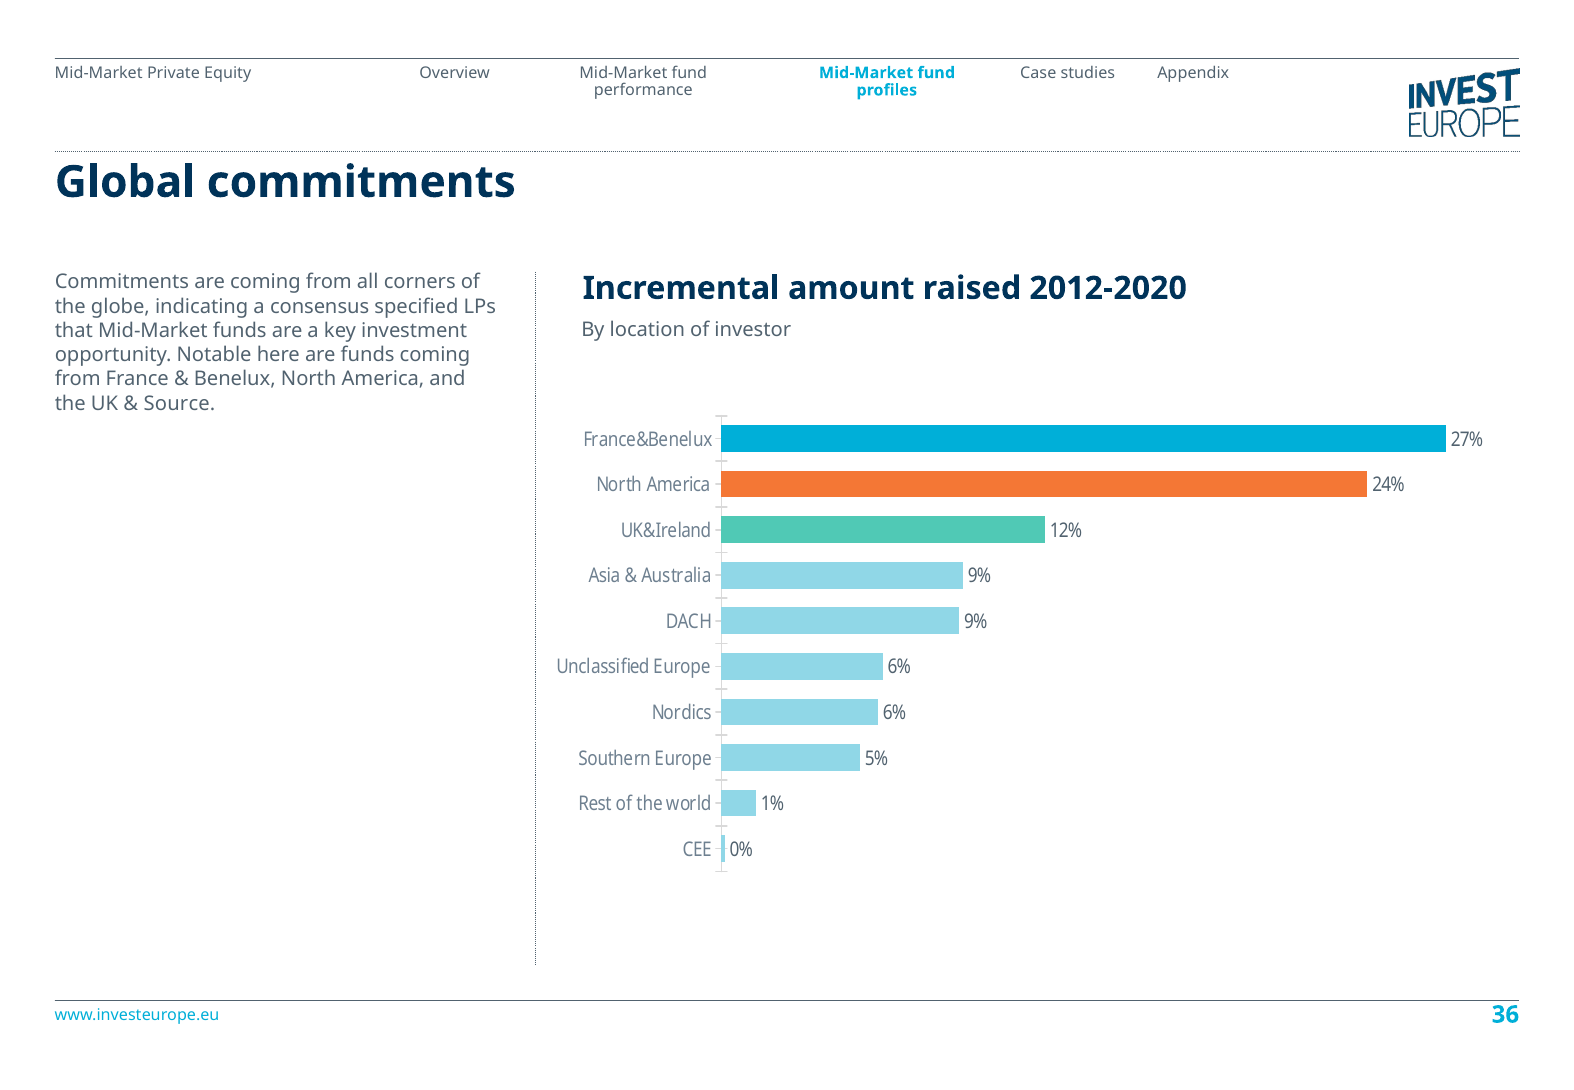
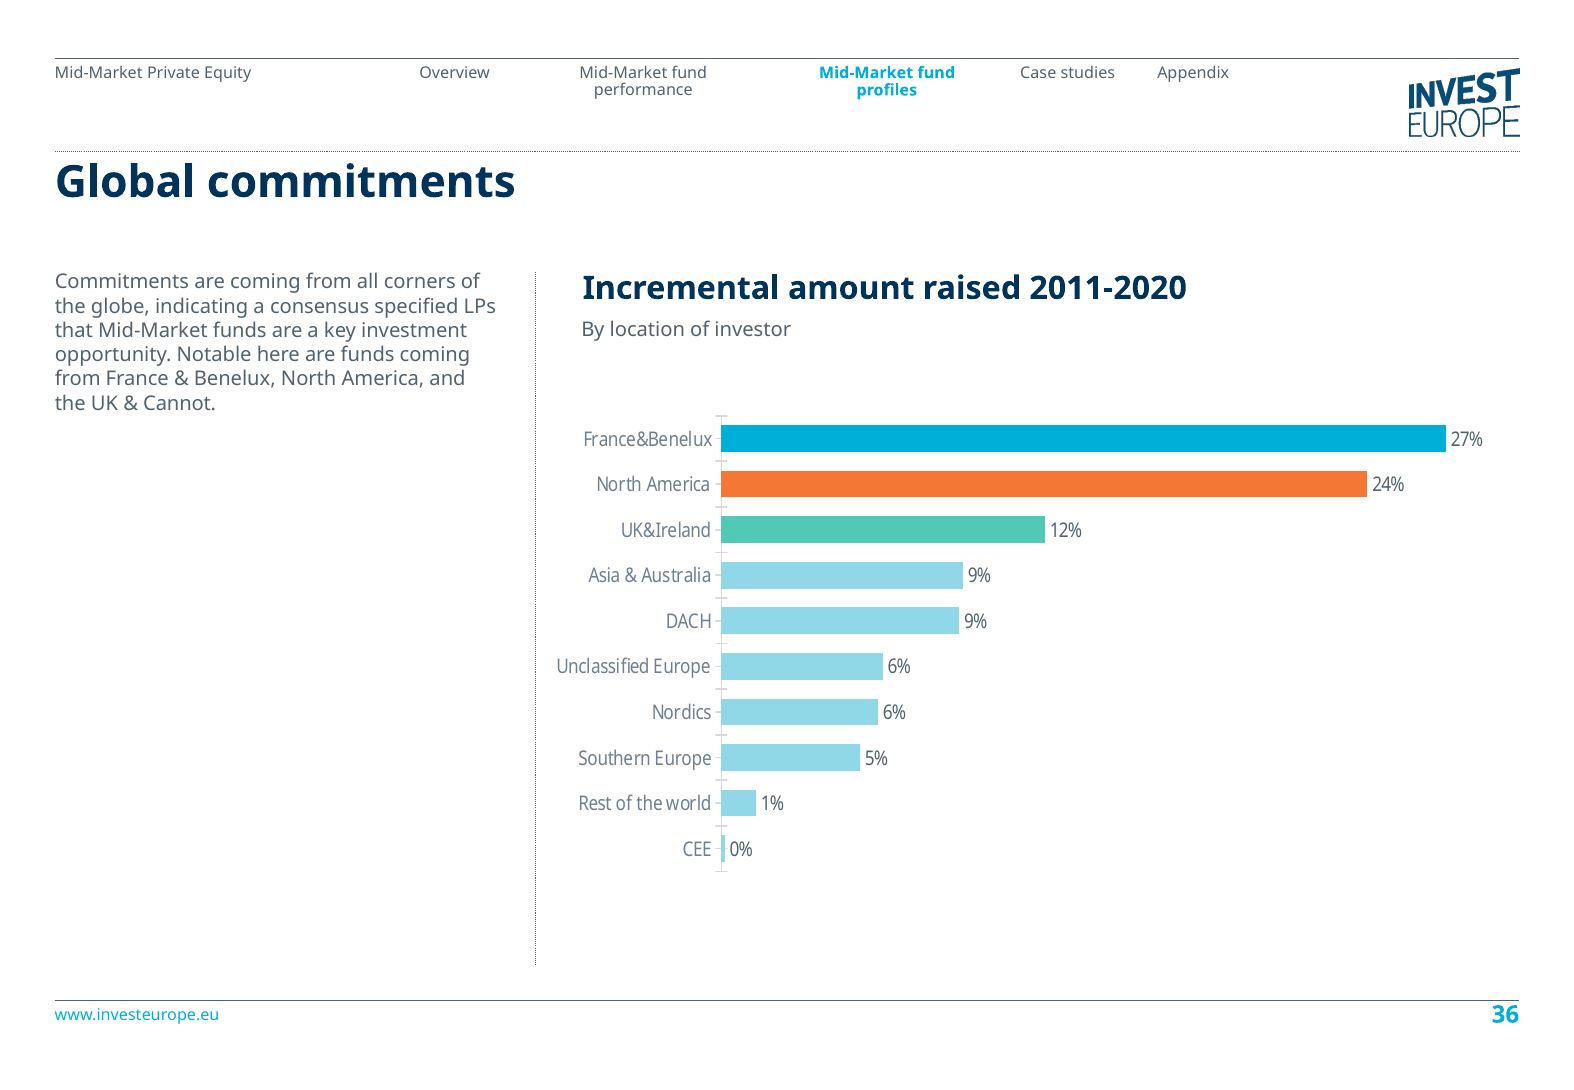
2012-2020: 2012-2020 -> 2011-2020 (1108, 288)
Source: Source -> Cannot (180, 403)
